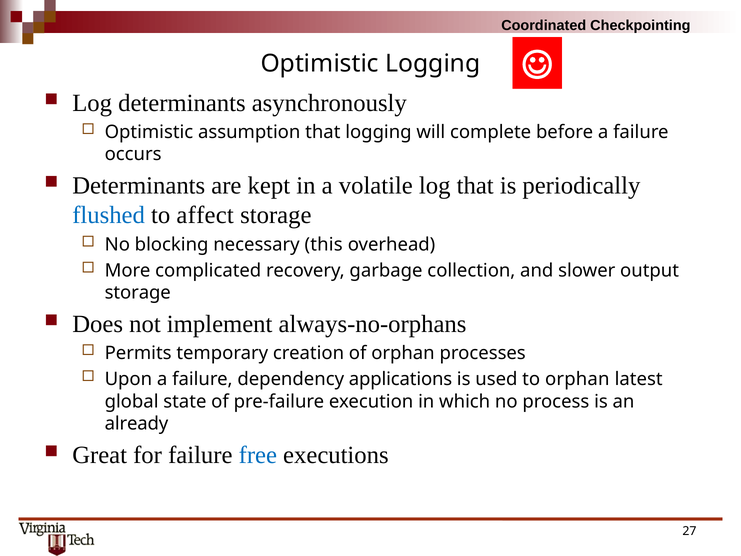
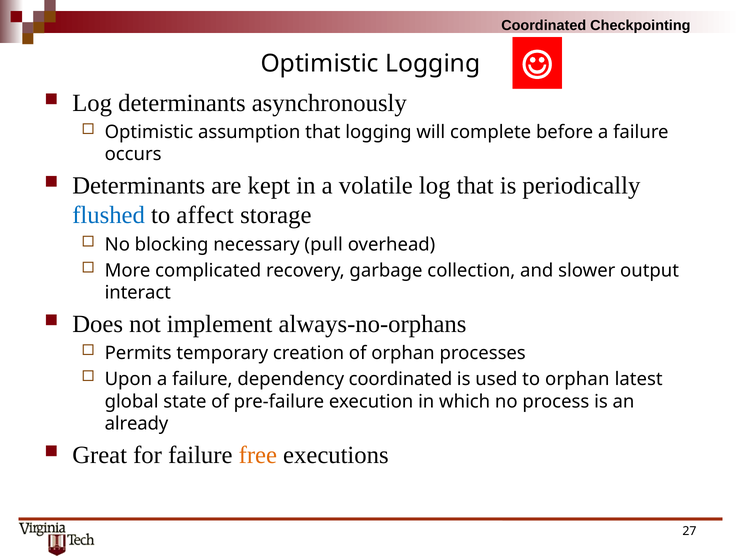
this: this -> pull (324, 244)
storage: storage -> interact (138, 293)
dependency applications: applications -> coordinated (401, 379)
free colour: blue -> orange (258, 455)
